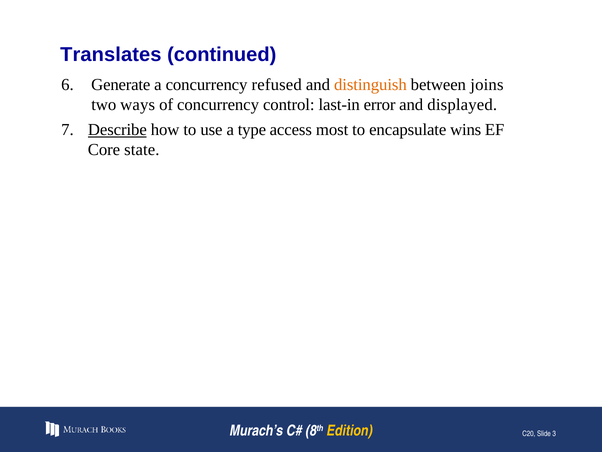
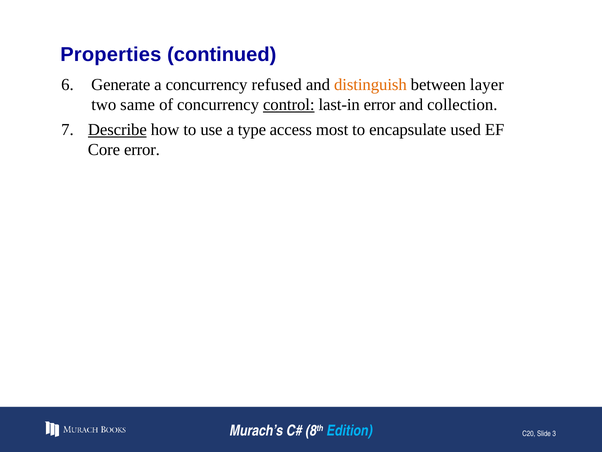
Translates: Translates -> Properties (111, 55)
joins: joins -> layer (487, 84)
ways: ways -> same (138, 105)
control underline: none -> present (289, 105)
displayed: displayed -> collection (462, 105)
wins: wins -> used (466, 130)
Core state: state -> error (142, 150)
Edition colour: yellow -> light blue (350, 431)
